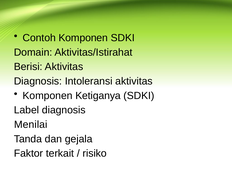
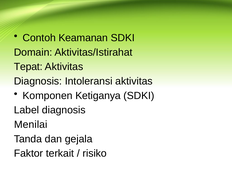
Contoh Komponen: Komponen -> Keamanan (83, 38)
Berisi: Berisi -> Tepat (28, 67)
